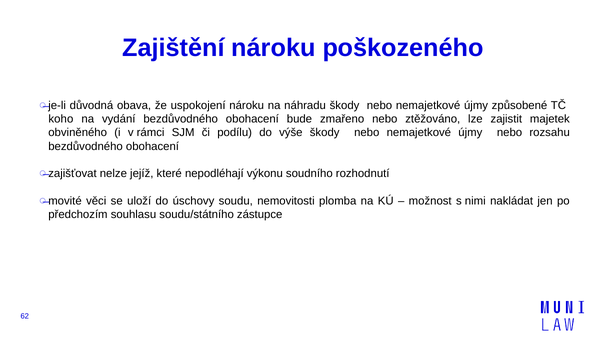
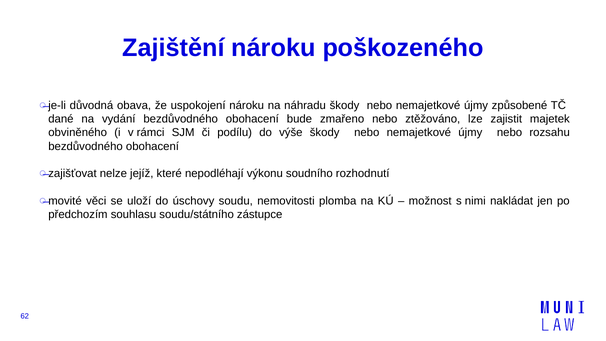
koho: koho -> dané (61, 119)
